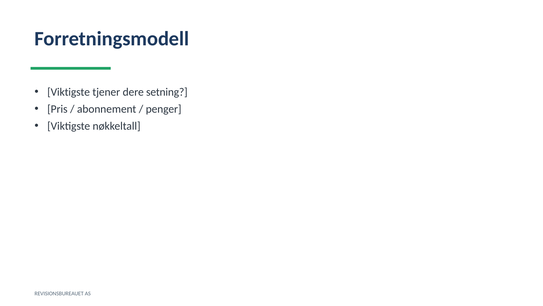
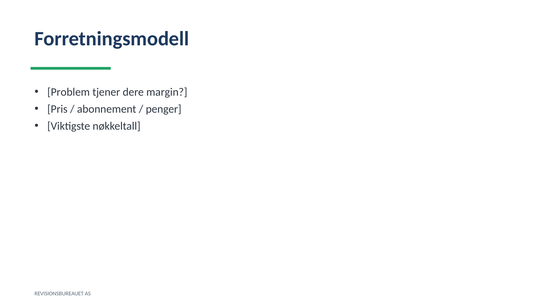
Viktigste: Viktigste -> Problem (69, 92)
setning: setning -> margin (167, 92)
